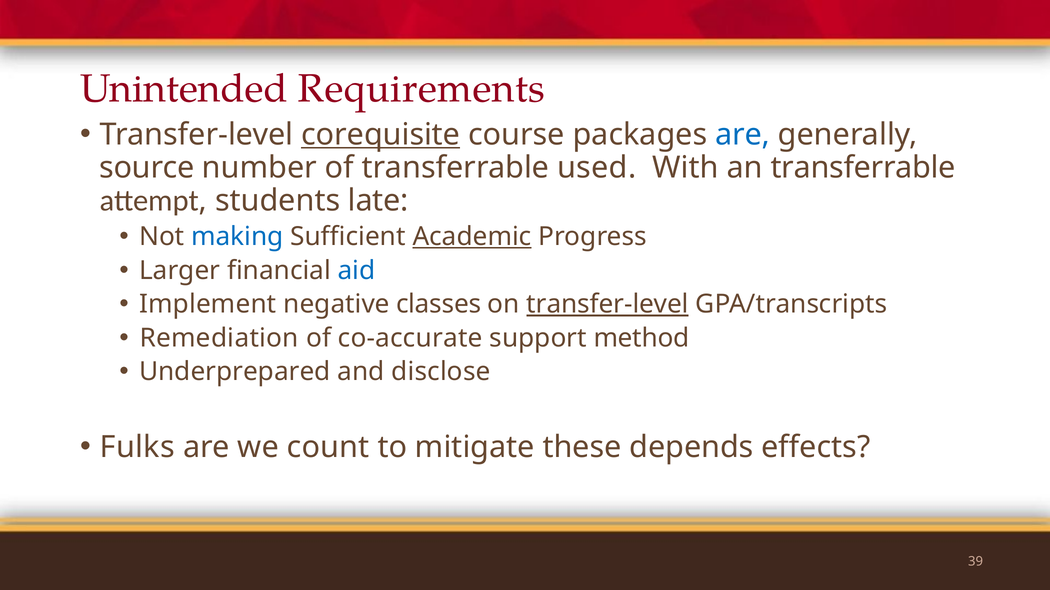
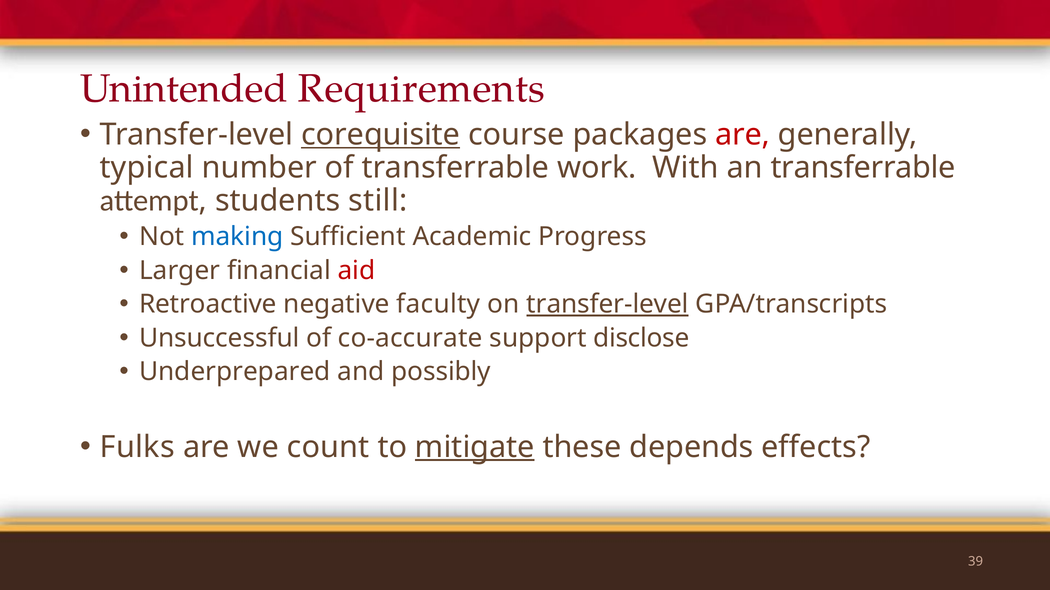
are colour: blue -> red (743, 135)
source: source -> typical (147, 168)
used: used -> work (597, 168)
late: late -> still (378, 201)
Academic underline: present -> none (472, 237)
aid colour: blue -> red (357, 271)
Implement: Implement -> Retroactive (208, 305)
classes: classes -> faculty (438, 305)
Remediation: Remediation -> Unsuccessful (219, 338)
method: method -> disclose (641, 338)
disclose: disclose -> possibly (441, 372)
mitigate underline: none -> present (475, 447)
